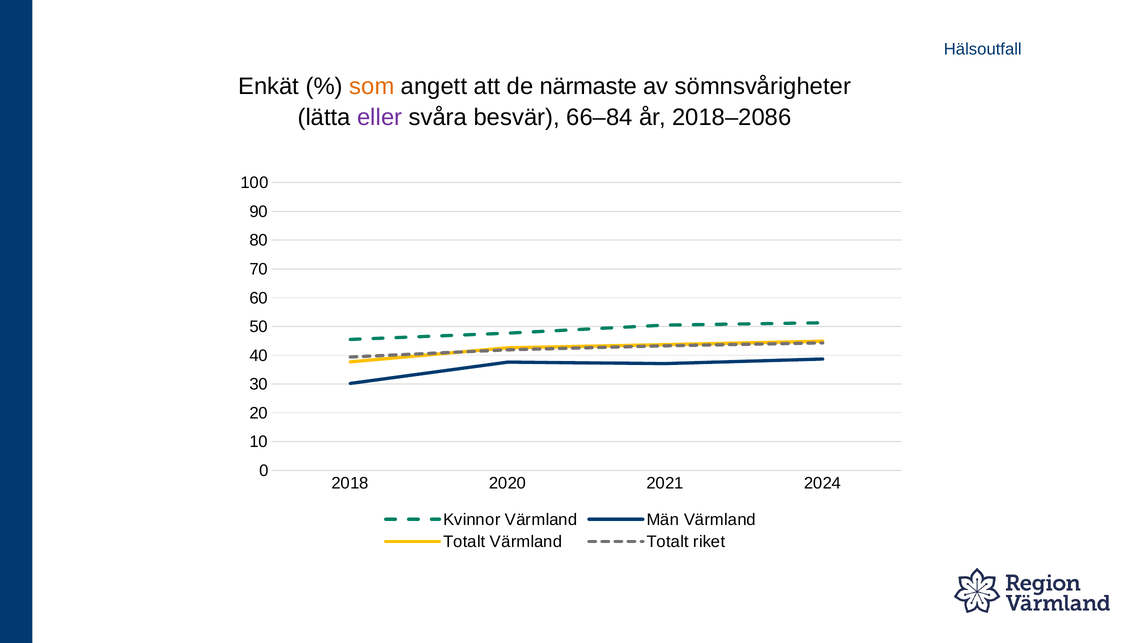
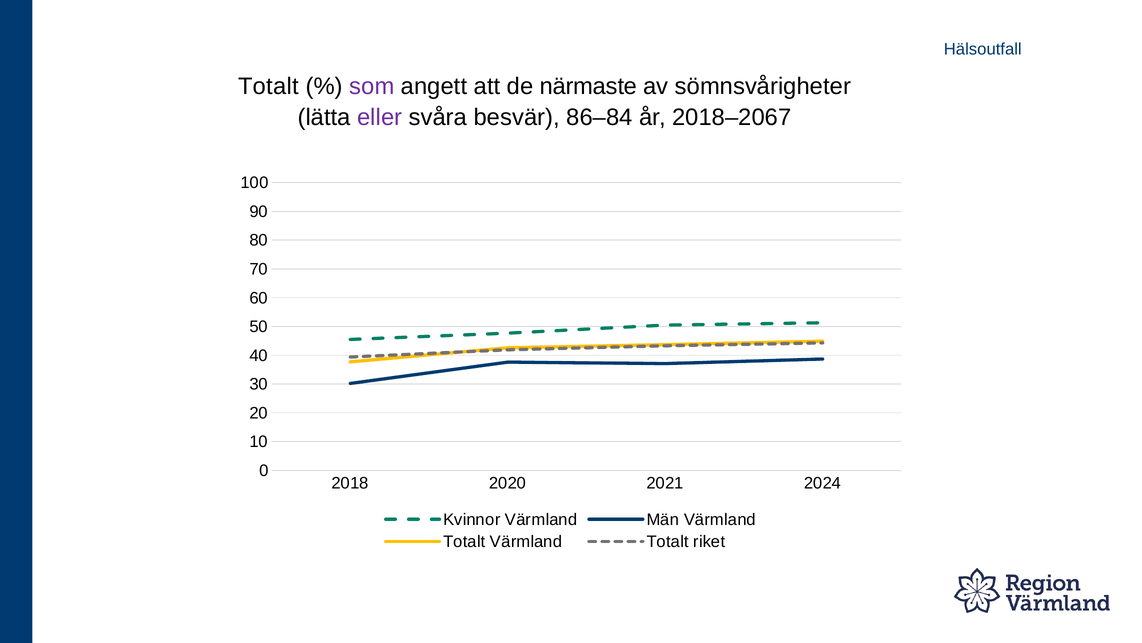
Enkät: Enkät -> Totalt (269, 86)
som colour: orange -> purple (372, 86)
66–84: 66–84 -> 86–84 (599, 117)
2018–2086: 2018–2086 -> 2018–2067 (732, 117)
